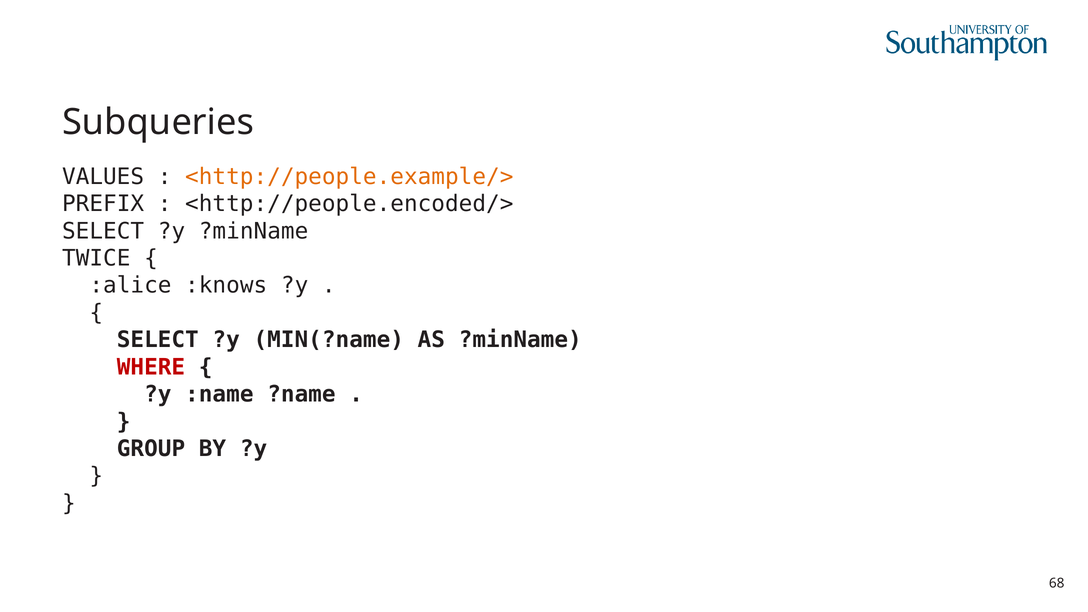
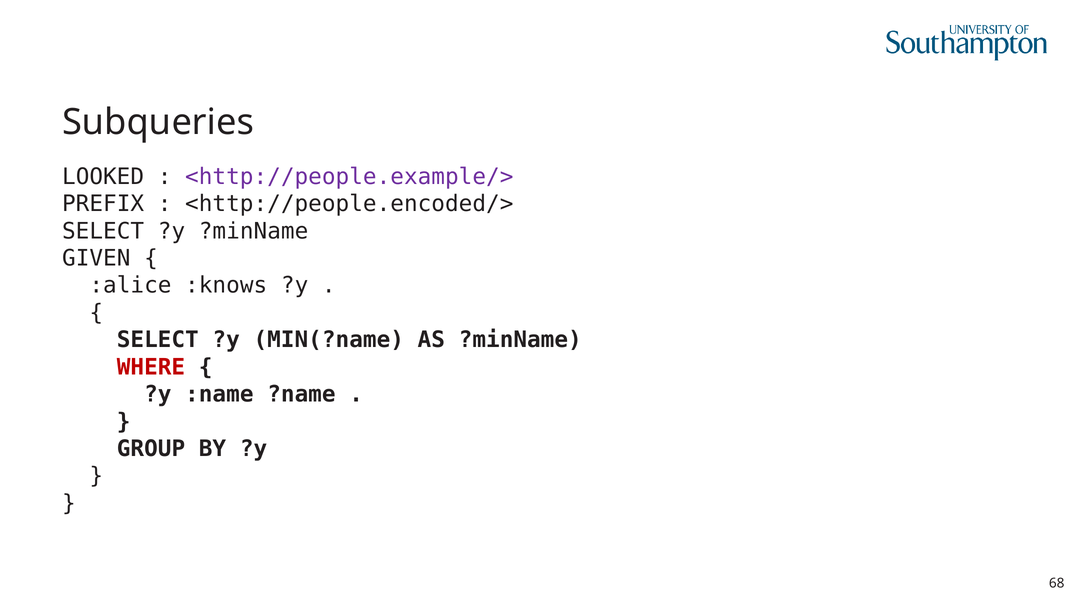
VALUES: VALUES -> LOOKED (103, 177)
<http://people.example/> colour: orange -> purple (349, 177)
TWICE: TWICE -> GIVEN (96, 258)
